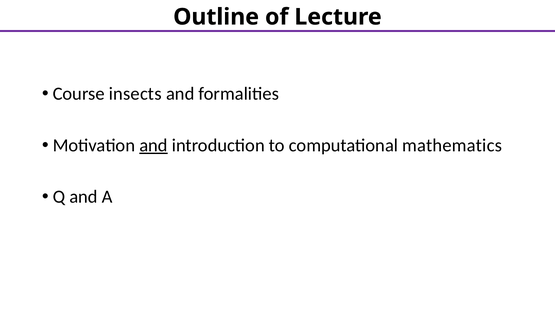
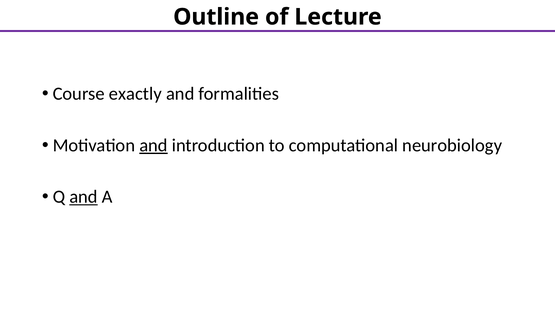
insects: insects -> exactly (135, 94)
mathematics: mathematics -> neurobiology (452, 145)
and underline: none -> present (84, 197)
